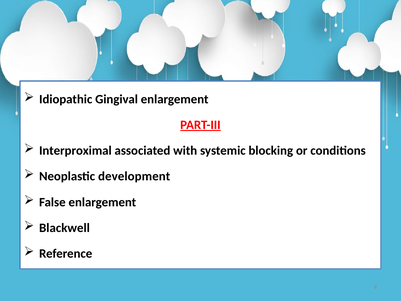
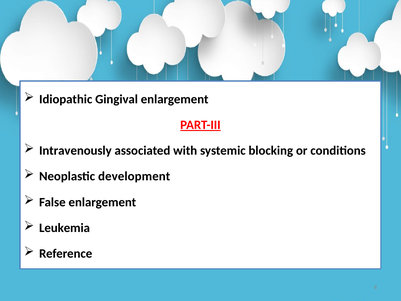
Interproximal: Interproximal -> Intravenously (75, 151)
Blackwell: Blackwell -> Leukemia (65, 228)
